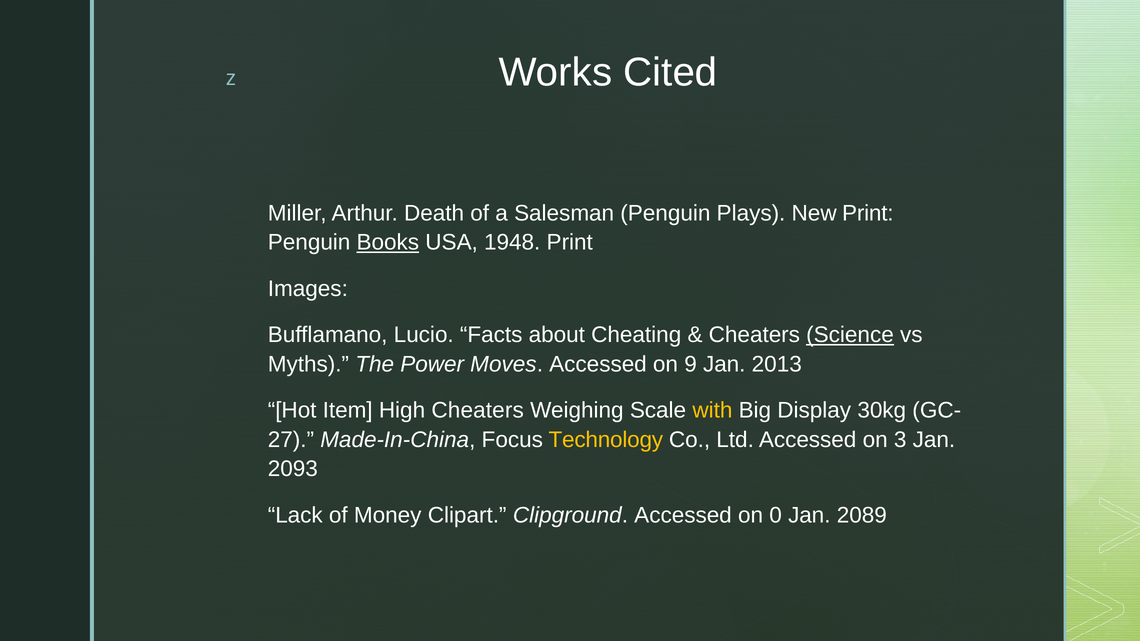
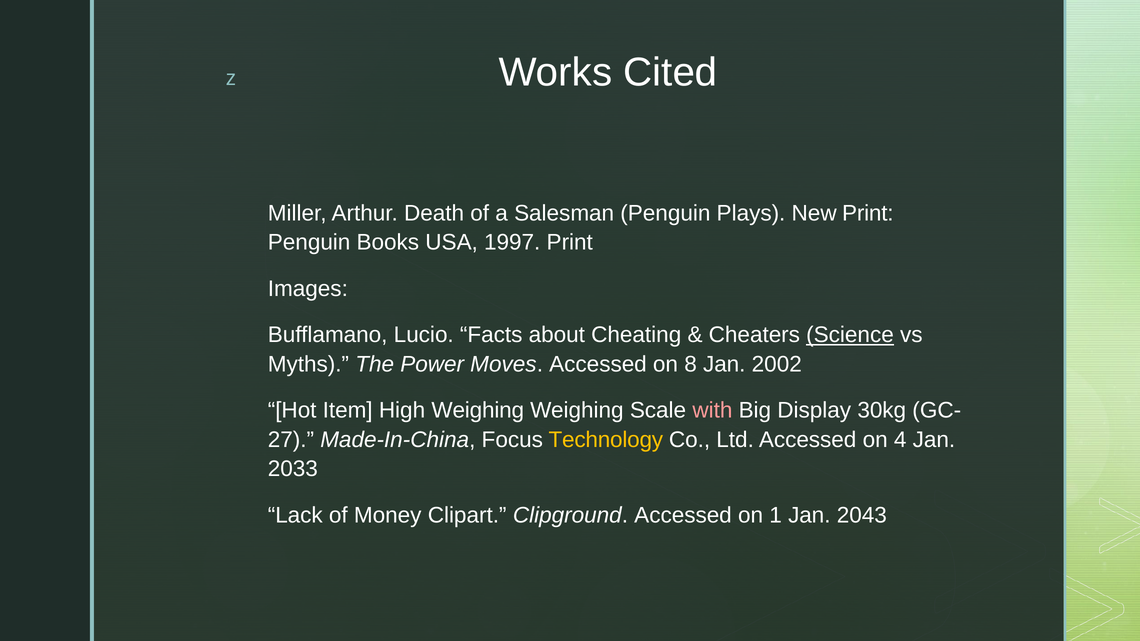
Books underline: present -> none (388, 243)
1948: 1948 -> 1997 (512, 243)
9: 9 -> 8 (691, 364)
2013: 2013 -> 2002 (777, 364)
High Cheaters: Cheaters -> Weighing (478, 411)
with colour: yellow -> pink (712, 411)
3: 3 -> 4 (900, 440)
2093: 2093 -> 2033 (293, 469)
0: 0 -> 1 (776, 515)
2089: 2089 -> 2043 (862, 515)
